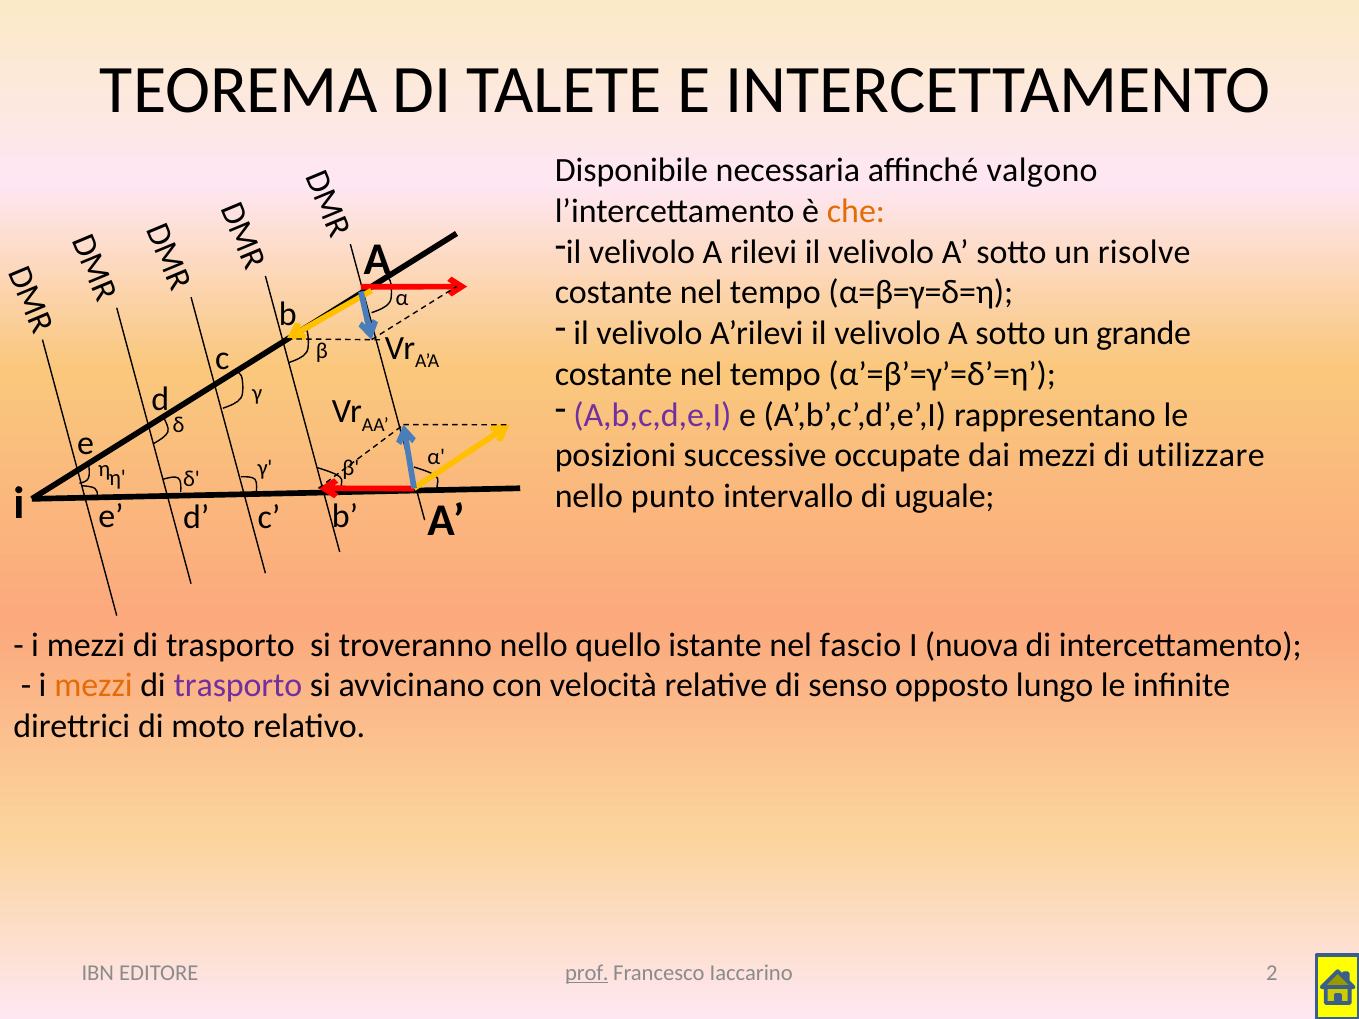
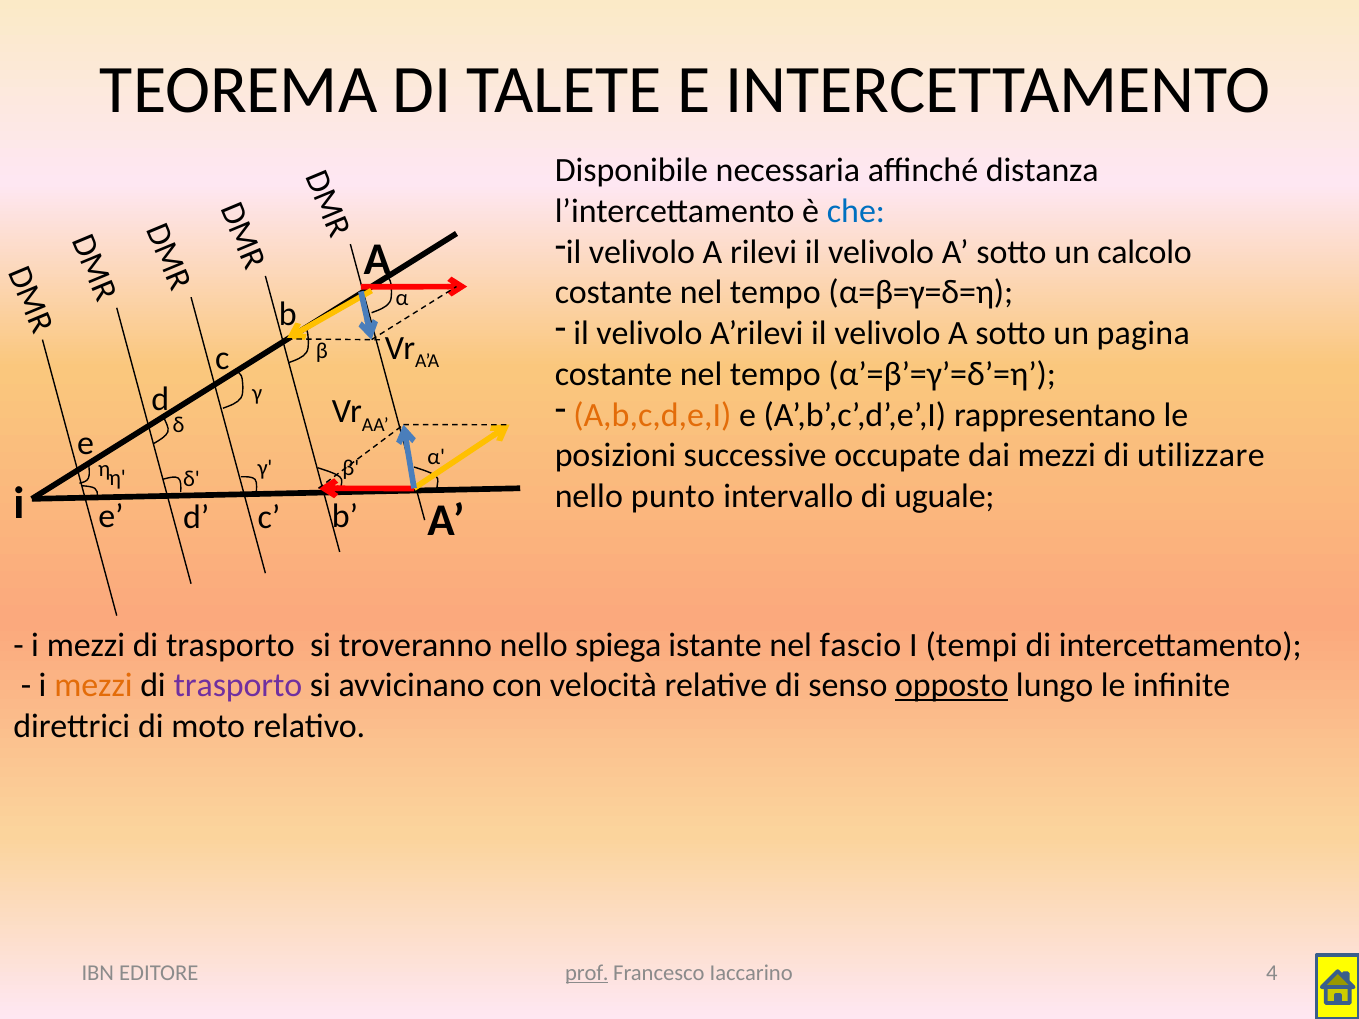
valgono: valgono -> distanza (1042, 170)
che colour: orange -> blue (856, 211)
risolve: risolve -> calcolo (1145, 252)
grande: grande -> pagina (1143, 333)
A,b,c,d,e,I colour: purple -> orange (652, 415)
quello: quello -> spiega (618, 645)
nuova: nuova -> tempi (972, 645)
opposto underline: none -> present (952, 686)
2: 2 -> 4 (1272, 973)
